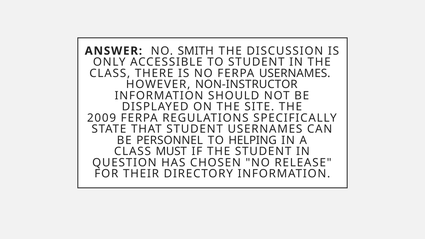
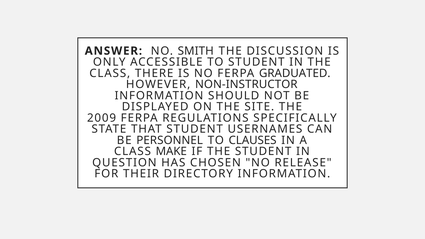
FERPA USERNAMES: USERNAMES -> GRADUATED (295, 73)
HELPING: HELPING -> CLAUSES (253, 140)
MUST: MUST -> MAKE (171, 152)
